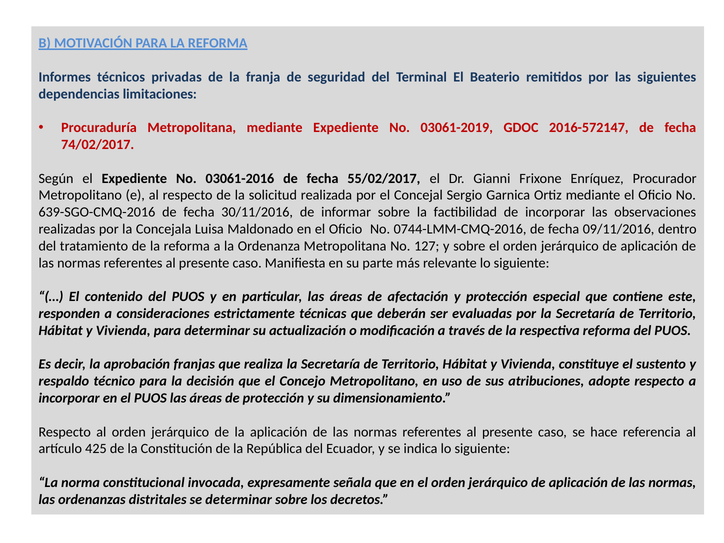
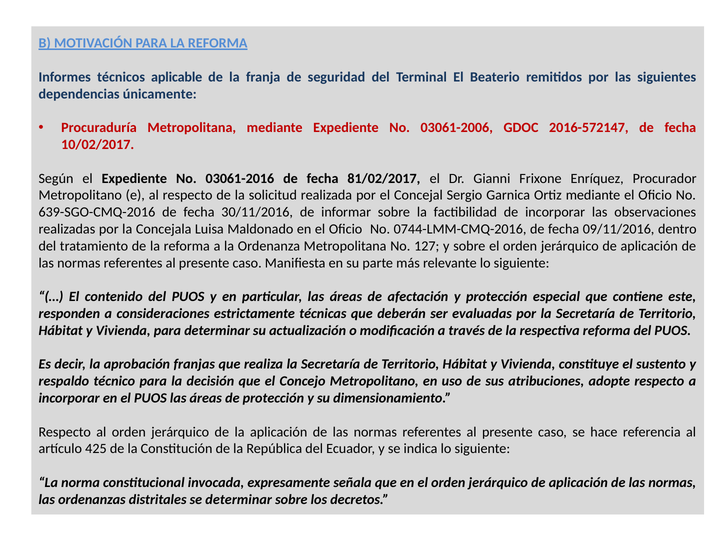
privadas: privadas -> aplicable (177, 77)
limitaciones: limitaciones -> únicamente (160, 94)
03061-2019: 03061-2019 -> 03061-2006 (457, 128)
74/02/2017: 74/02/2017 -> 10/02/2017 (98, 145)
55/02/2017: 55/02/2017 -> 81/02/2017 (384, 178)
